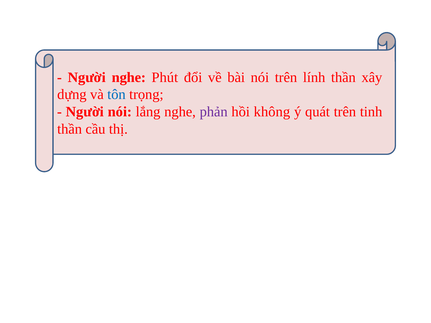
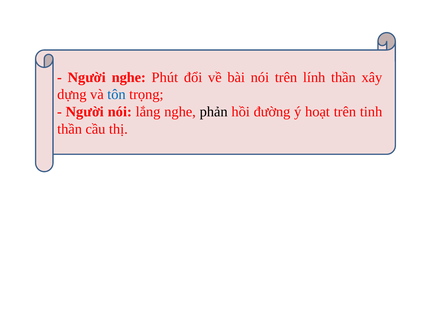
phản colour: purple -> black (214, 112)
không: không -> đường (272, 112)
quát: quát -> hoạt (318, 112)
